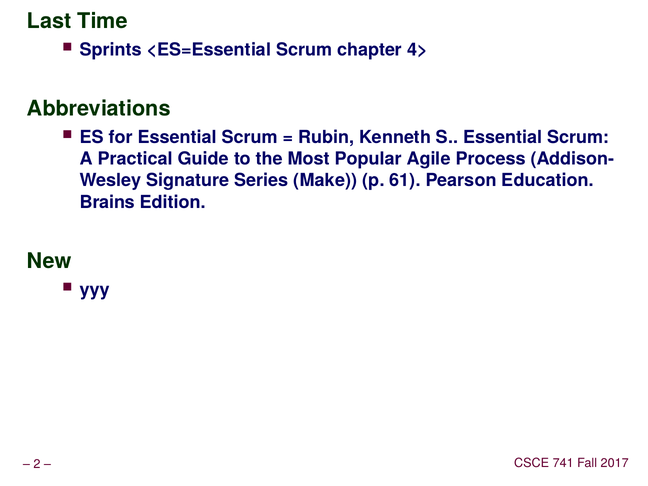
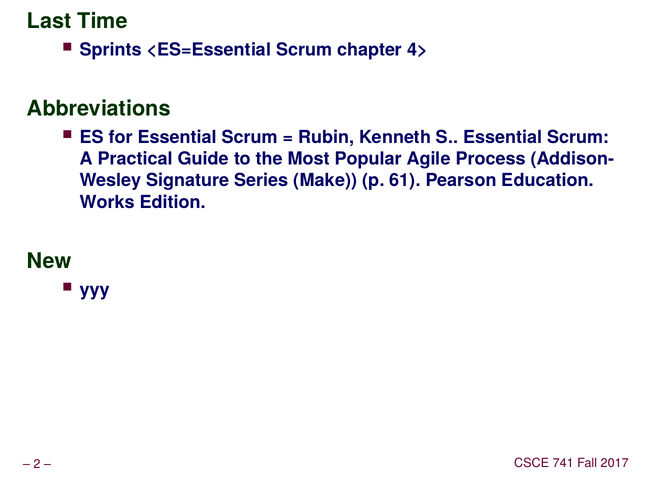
Brains: Brains -> Works (107, 202)
